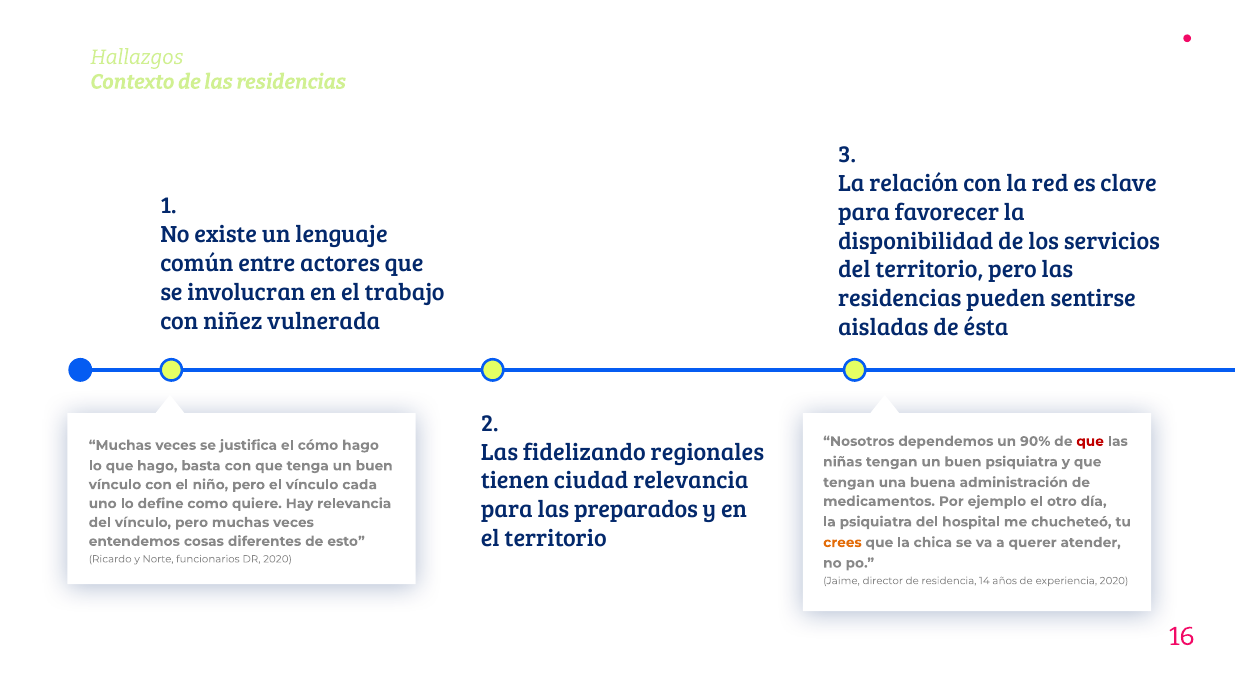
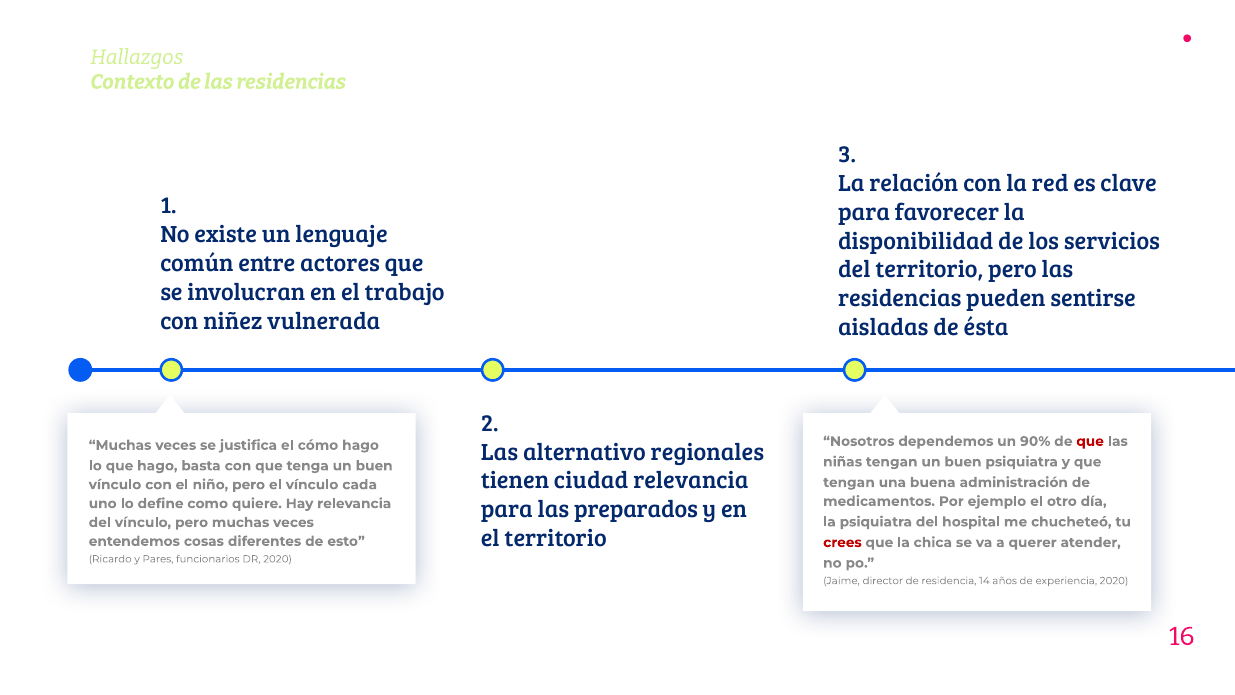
fidelizando: fidelizando -> alternativo (584, 452)
crees colour: orange -> red (842, 542)
Norte: Norte -> Pares (158, 559)
